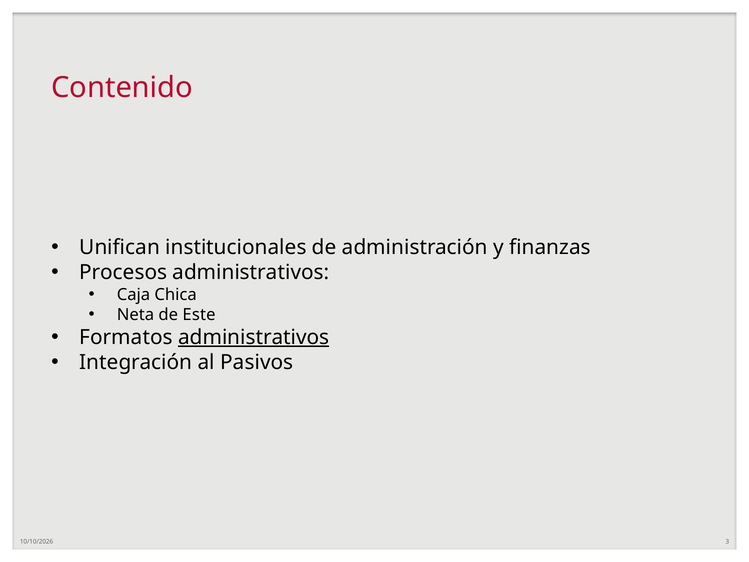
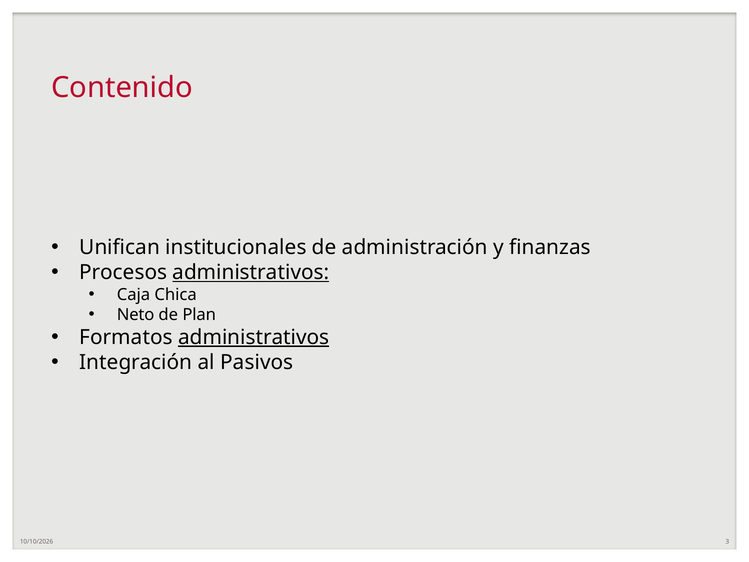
administrativos underline: none -> present (251, 272)
Neta: Neta -> Neto (136, 314)
Este: Este -> Plan (199, 314)
